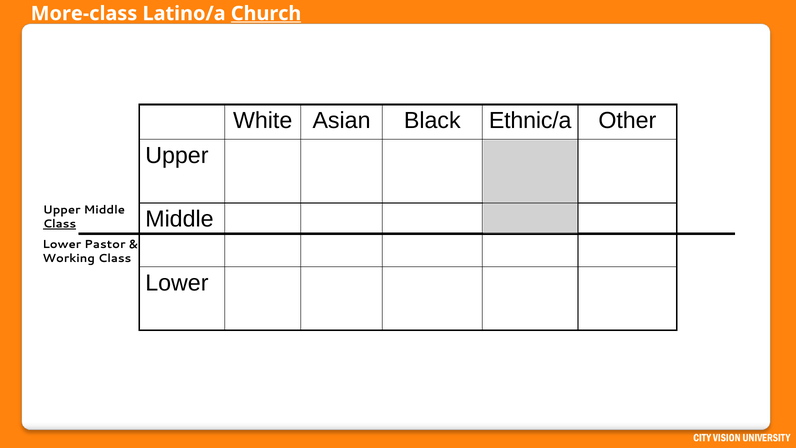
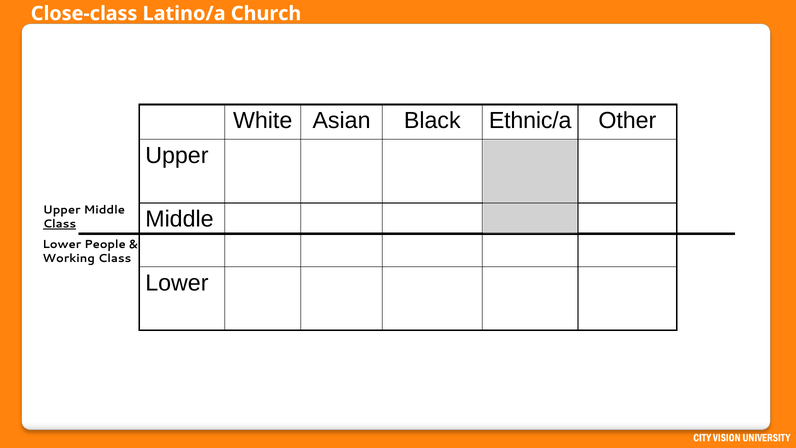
More-class: More-class -> Close-class (84, 14)
Church underline: present -> none (266, 14)
Pastor: Pastor -> People (105, 244)
